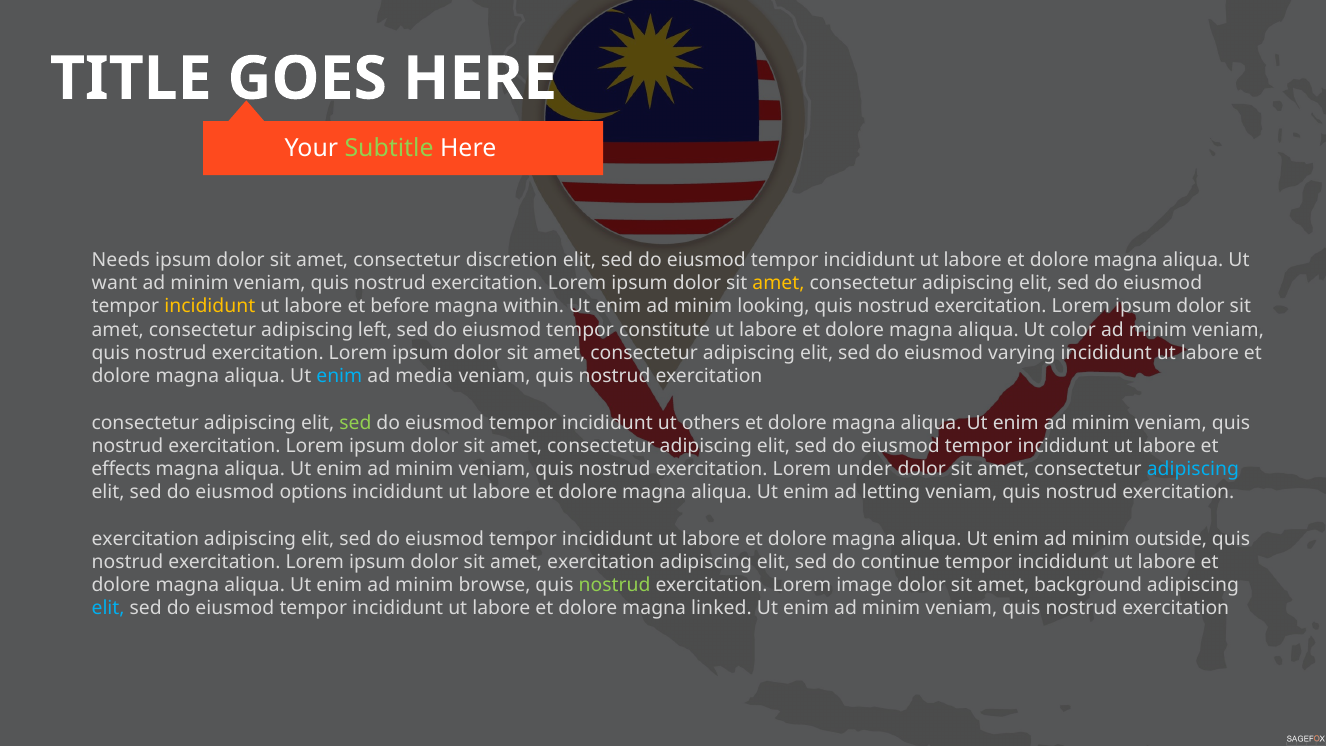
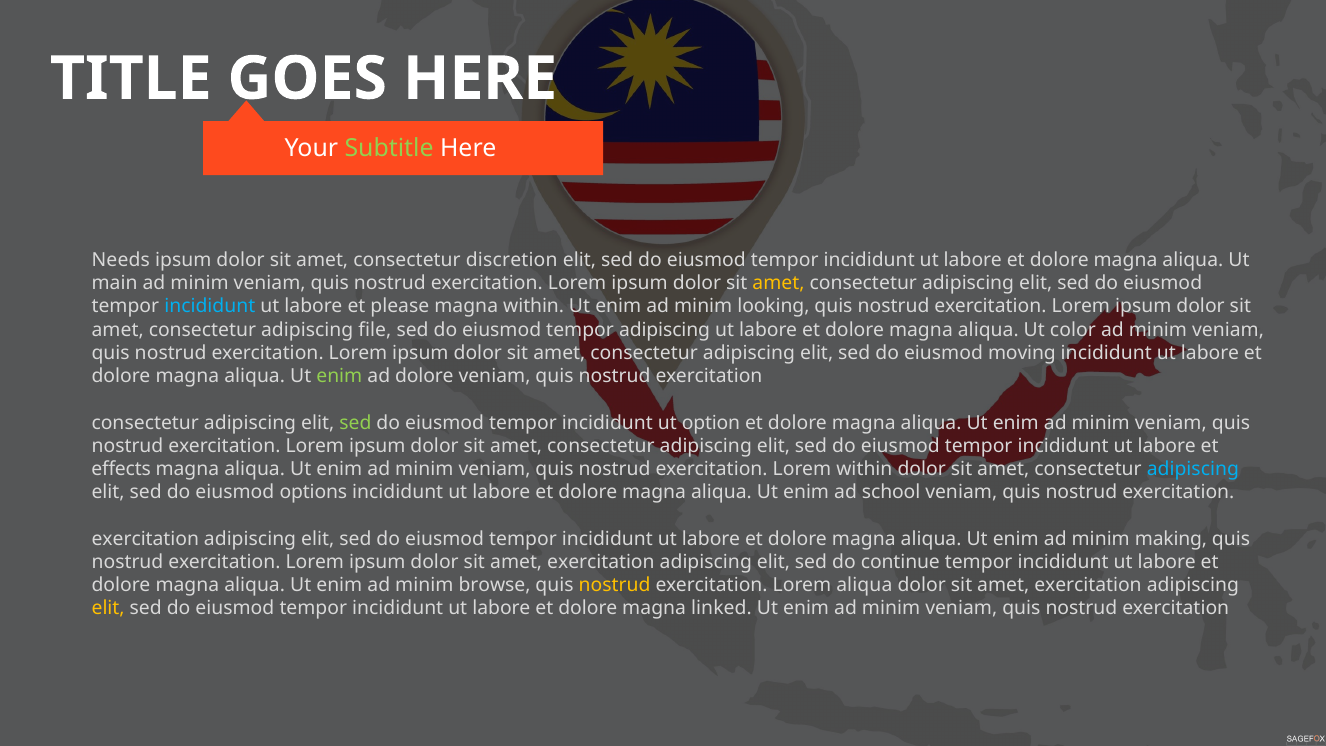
want: want -> main (115, 283)
incididunt colour: yellow -> light blue (210, 306)
before: before -> please (400, 306)
left: left -> file (375, 330)
tempor constitute: constitute -> adipiscing (665, 330)
varying: varying -> moving (1022, 353)
enim colour: light blue -> light green (339, 376)
ad media: media -> dolore (424, 376)
others: others -> option (711, 423)
Lorem under: under -> within (864, 469)
letting: letting -> school (891, 492)
outside: outside -> making (1171, 539)
nostrud colour: light green -> yellow (615, 585)
Lorem image: image -> aliqua (864, 585)
background: background -> exercitation (1088, 585)
elit colour: light blue -> yellow (108, 608)
